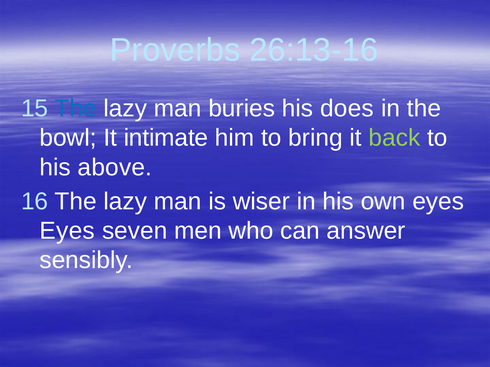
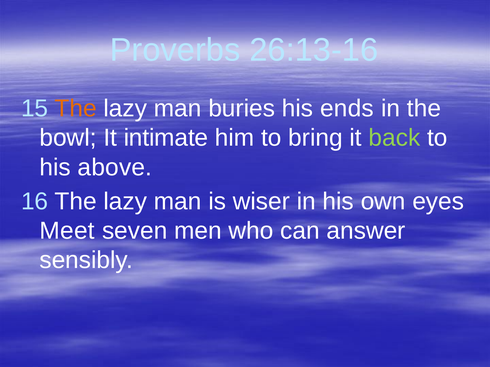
The colour: blue -> orange (76, 109)
does: does -> ends (347, 109)
Eyes: Eyes -> Meet (67, 231)
